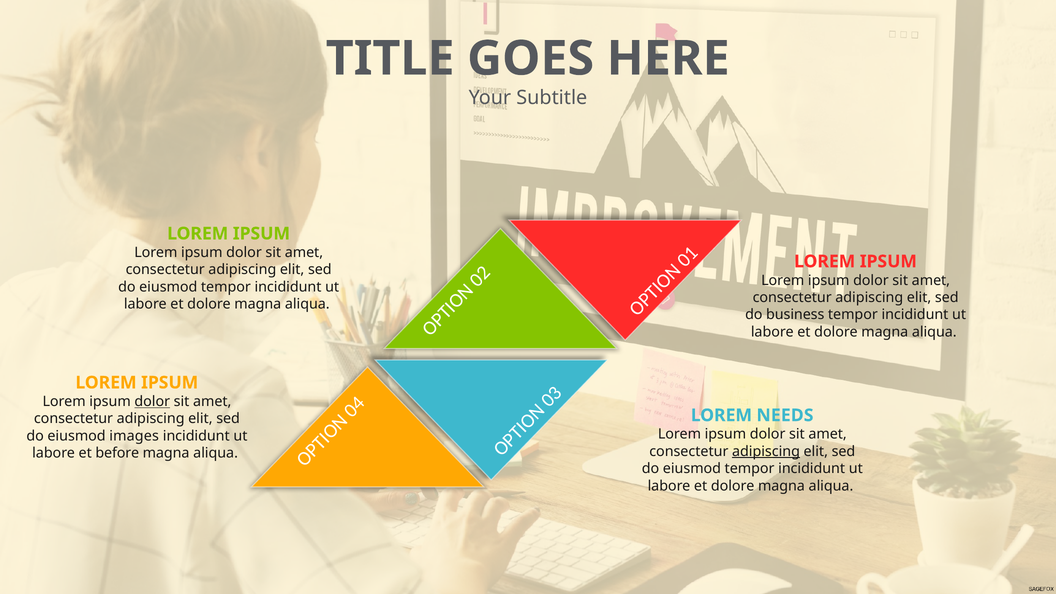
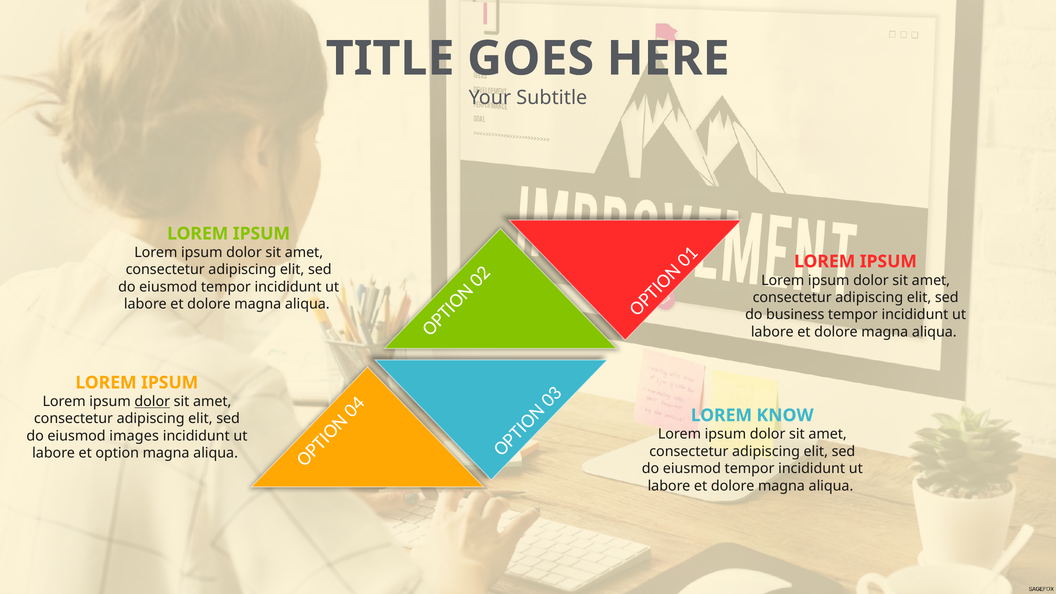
NEEDS: NEEDS -> KNOW (785, 415)
adipiscing underline: present -> none (766, 451)
before: before -> option (117, 453)
